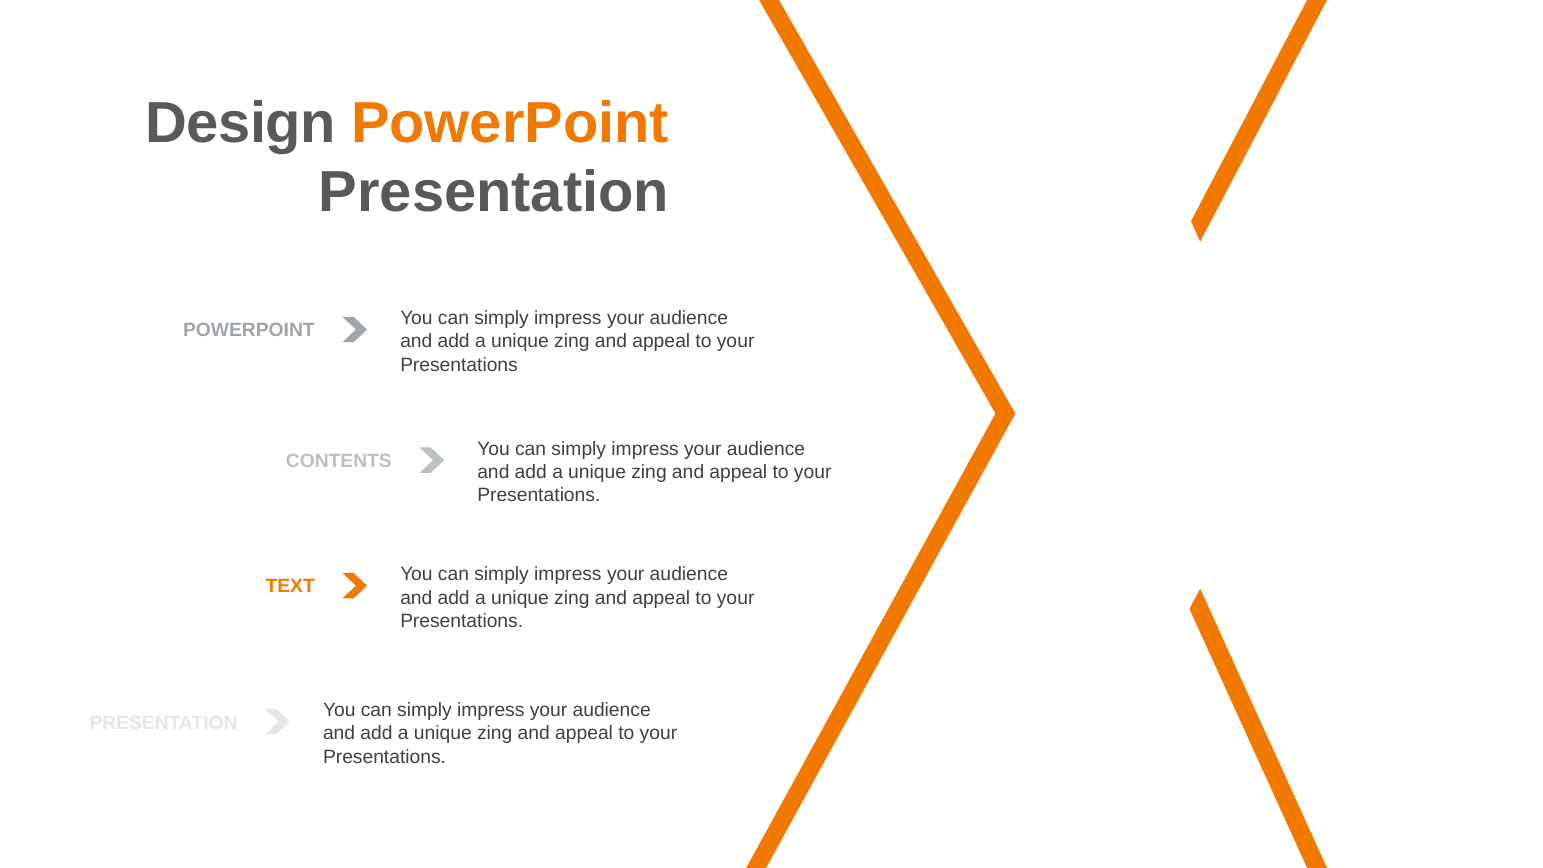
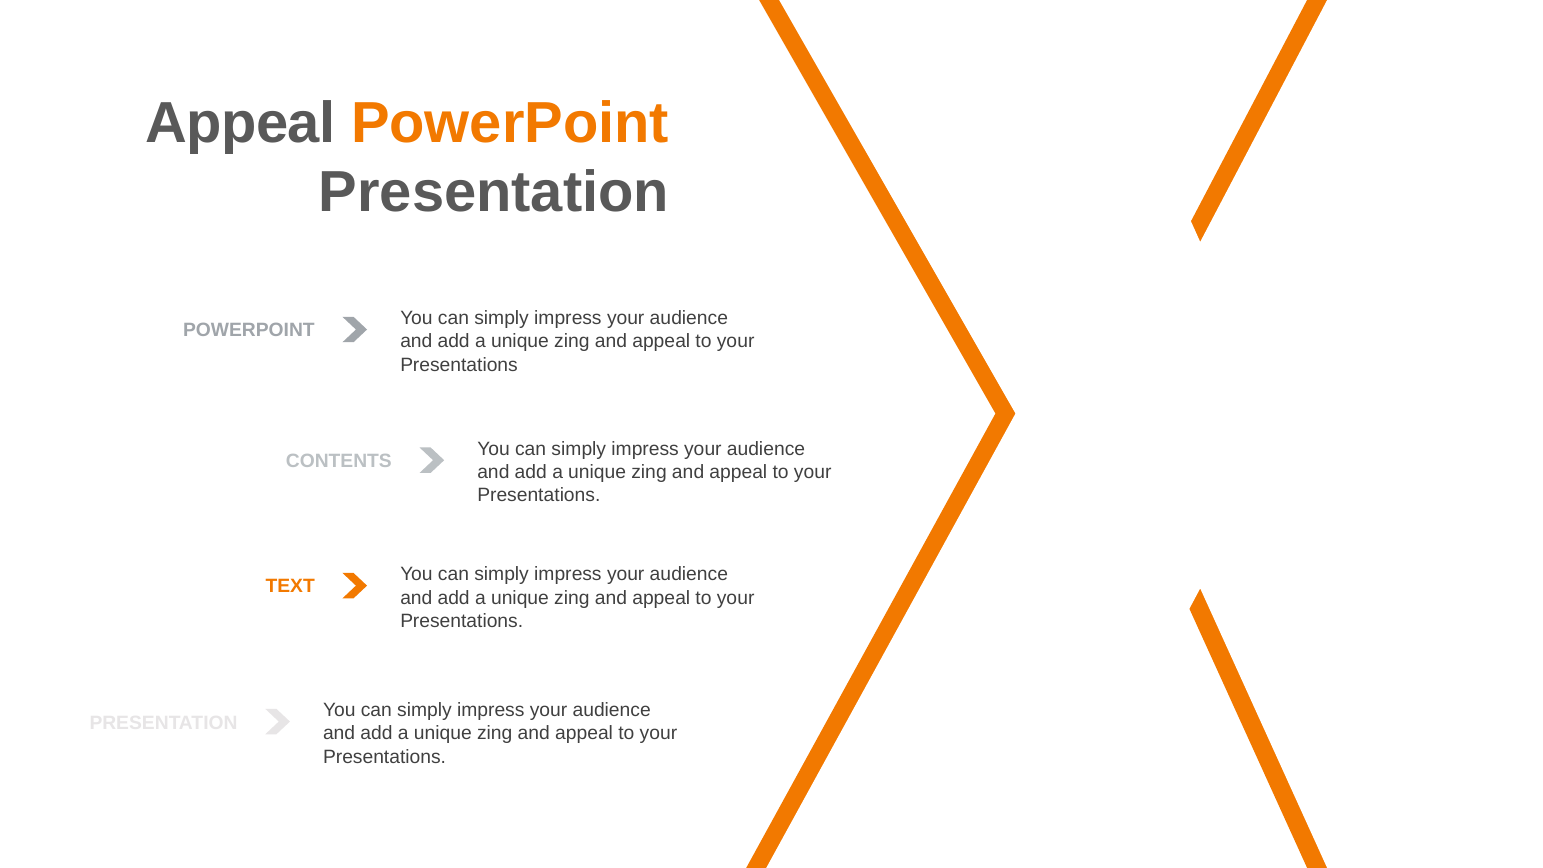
Design: Design -> Appeal (241, 123)
